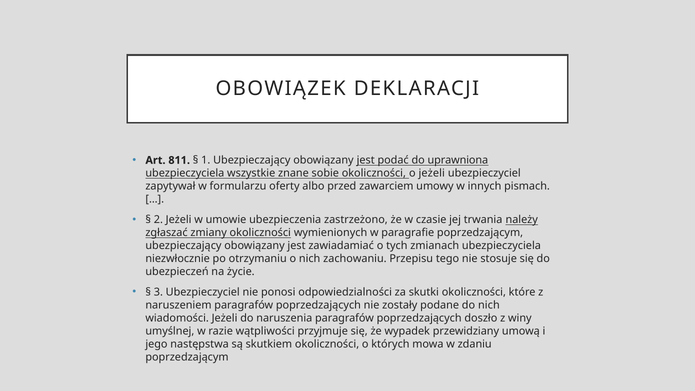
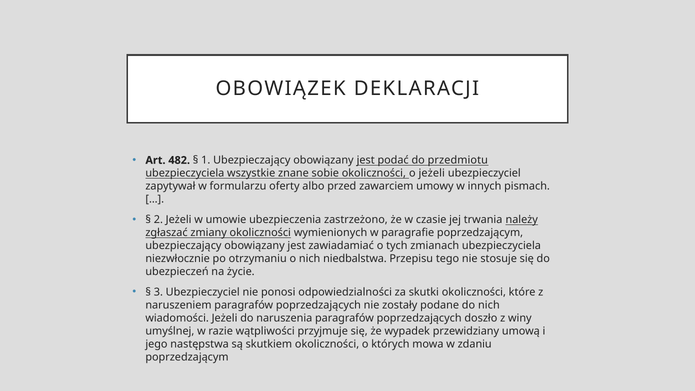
811: 811 -> 482 (179, 160)
uprawniona: uprawniona -> przedmiotu (458, 160)
zachowaniu: zachowaniu -> niedbalstwa (355, 259)
